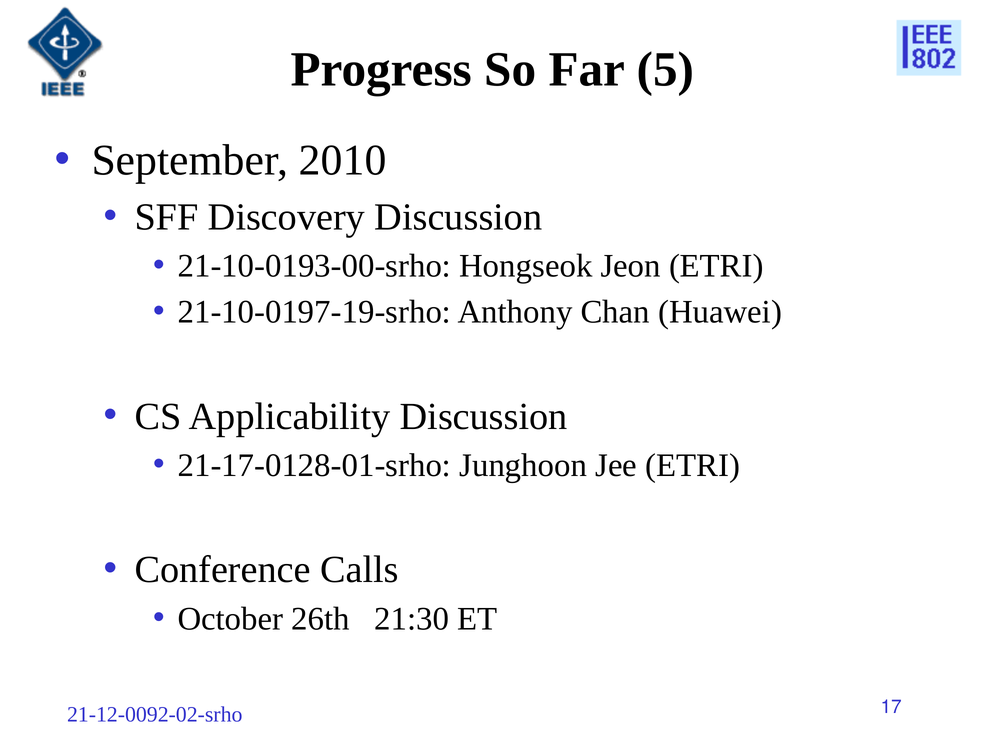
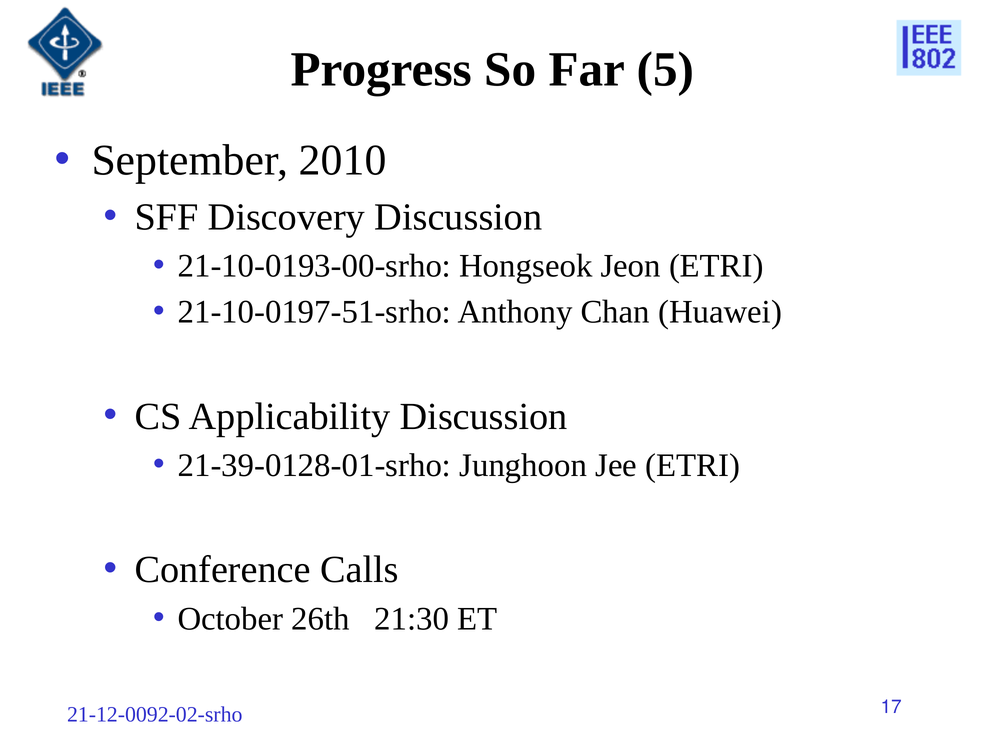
21-10-0197-19-srho: 21-10-0197-19-srho -> 21-10-0197-51-srho (314, 312)
21-17-0128-01-srho: 21-17-0128-01-srho -> 21-39-0128-01-srho (314, 465)
